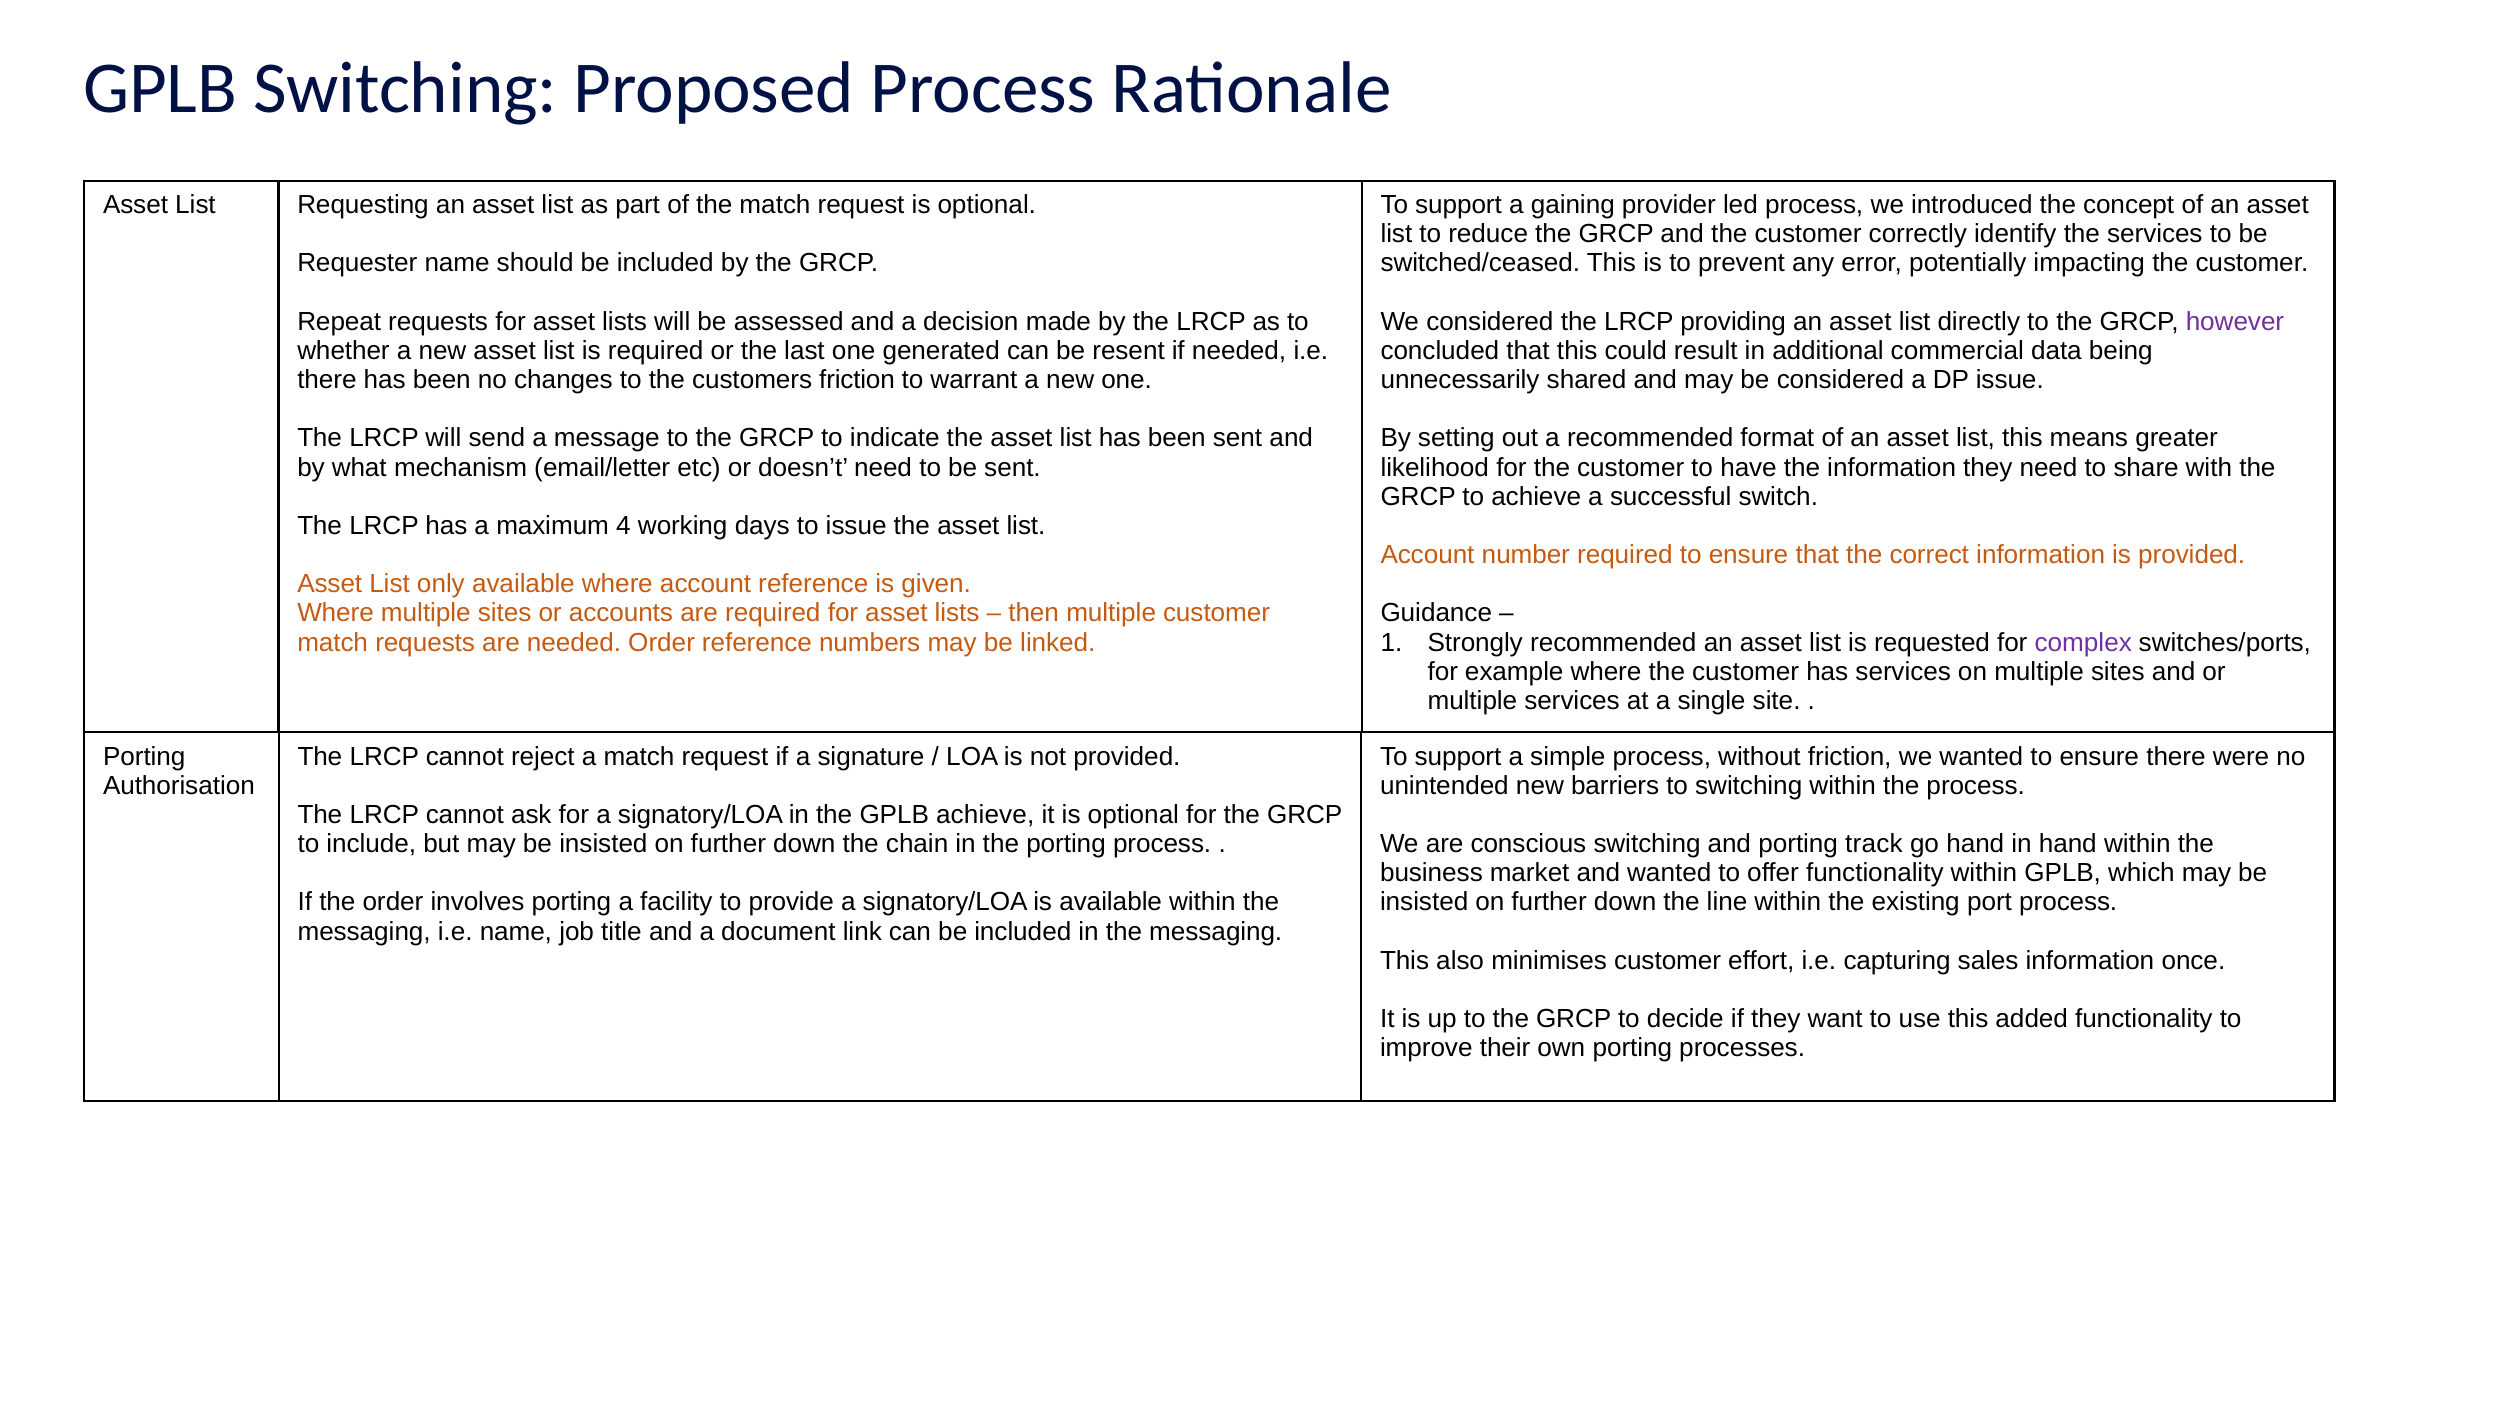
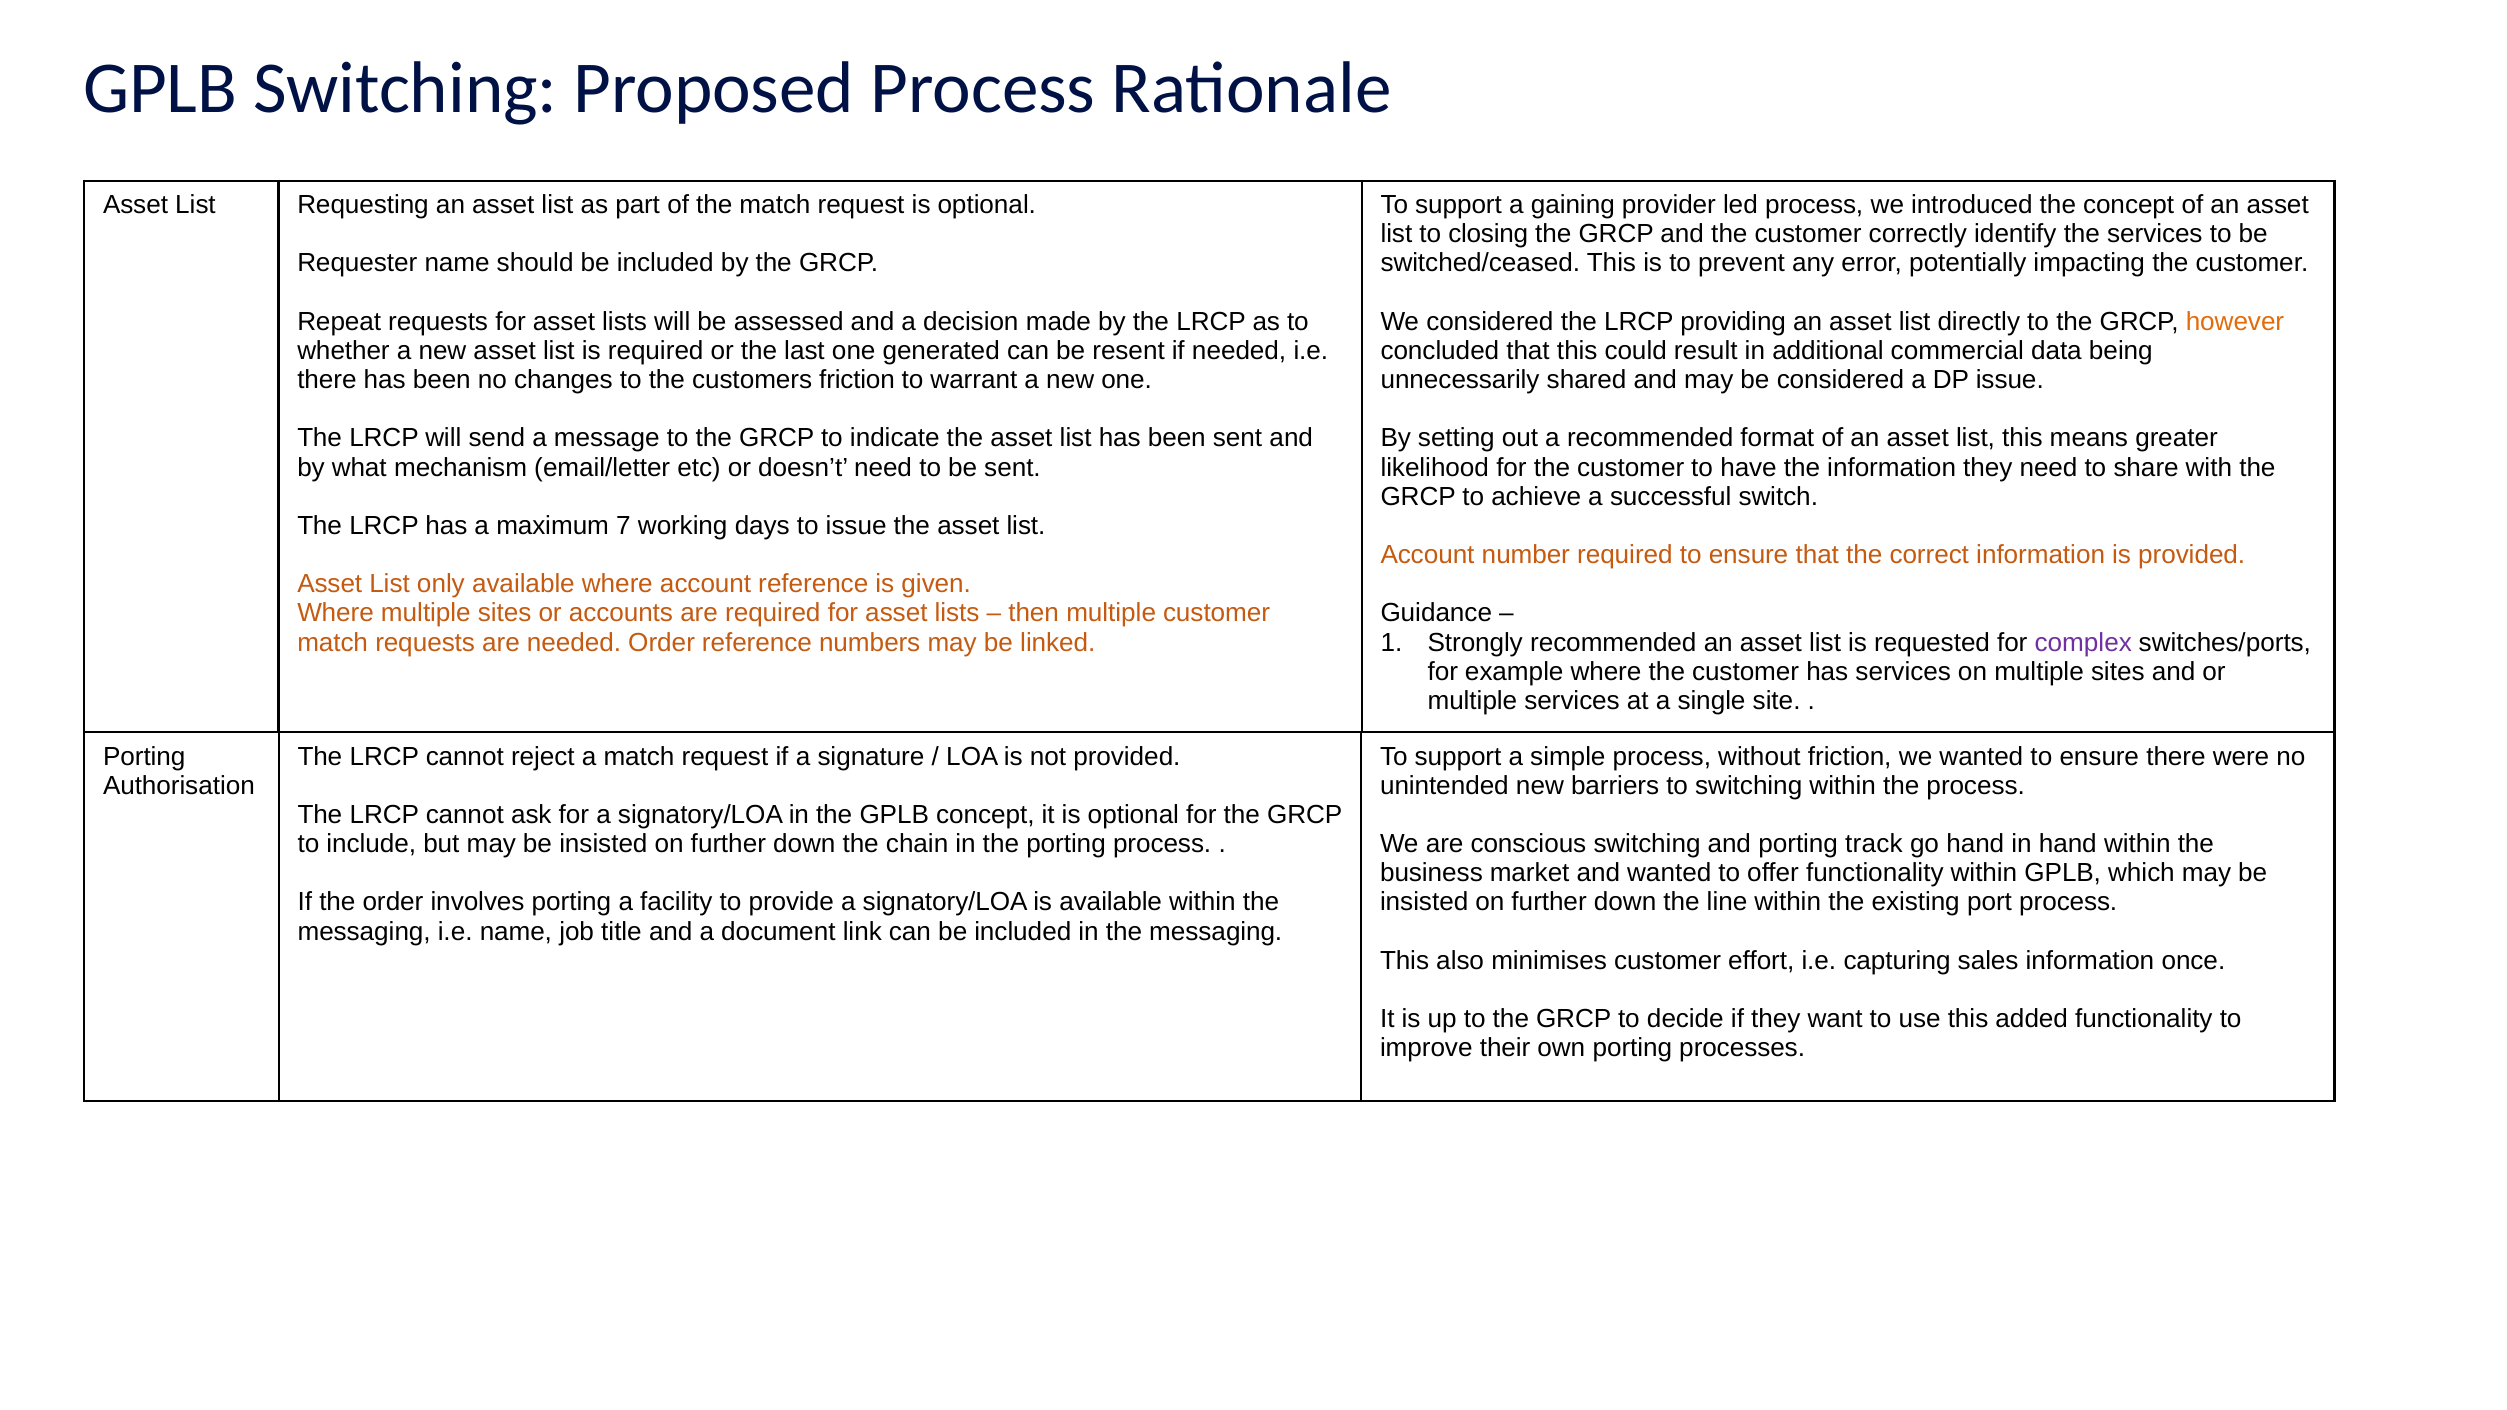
reduce: reduce -> closing (1488, 234)
however colour: purple -> orange (2235, 322)
4: 4 -> 7 (623, 526)
GPLB achieve: achieve -> concept (985, 815)
